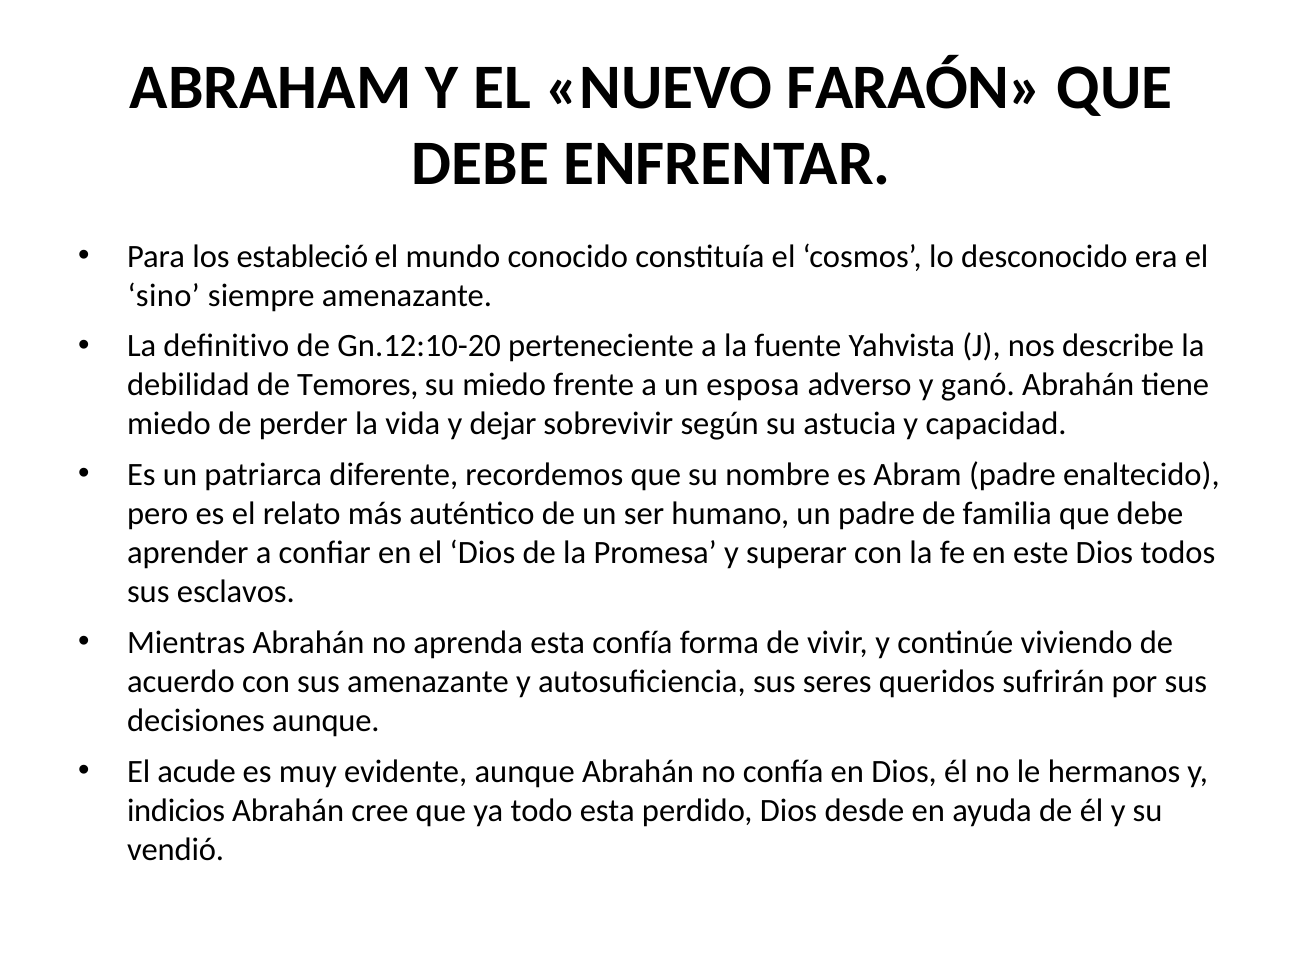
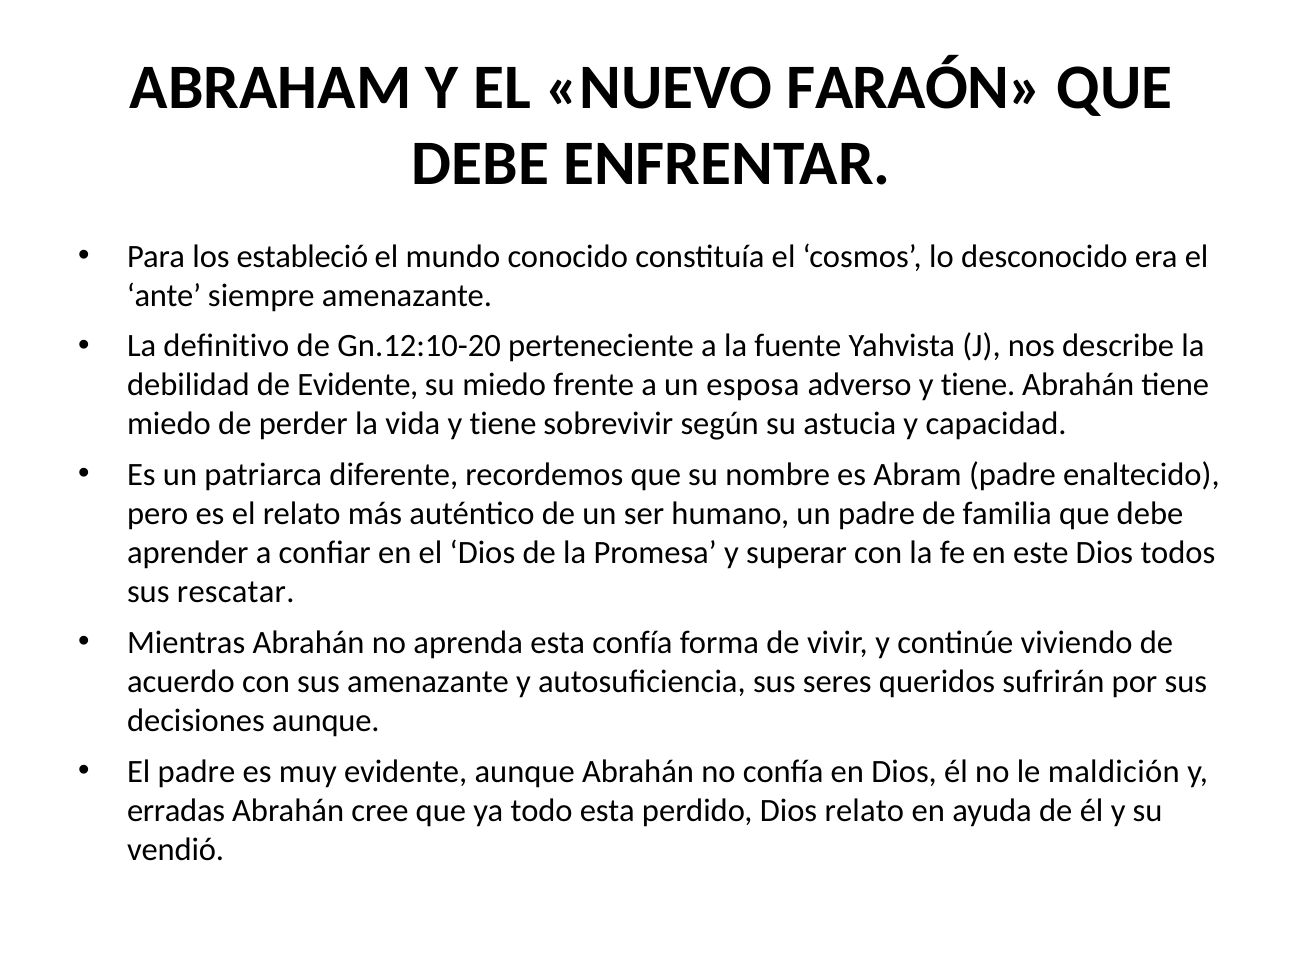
sino: sino -> ante (164, 295)
de Temores: Temores -> Evidente (358, 385)
adverso y ganó: ganó -> tiene (978, 385)
vida y dejar: dejar -> tiene (503, 424)
esclavos: esclavos -> rescatar (236, 592)
El acude: acude -> padre (197, 772)
hermanos: hermanos -> maldición (1114, 772)
indicios: indicios -> erradas (176, 811)
Dios desde: desde -> relato (864, 811)
